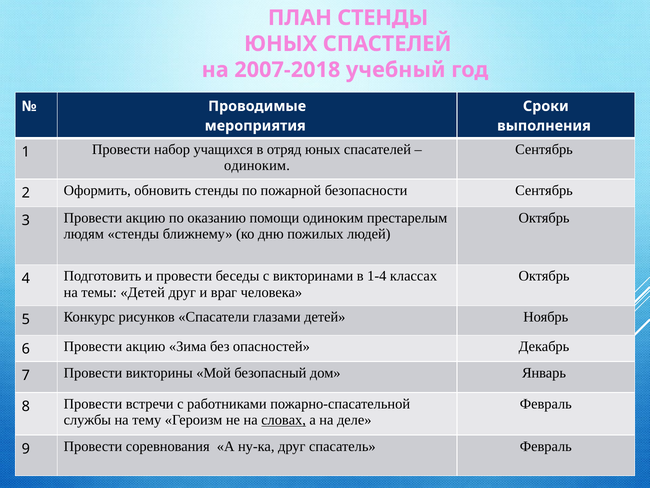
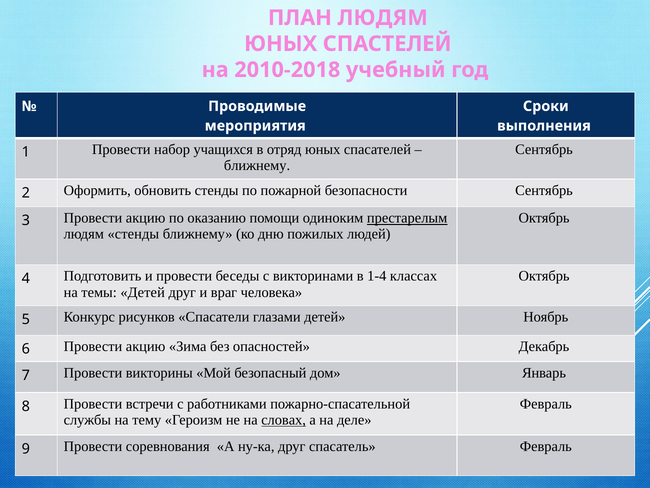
ПЛАН СТЕНДЫ: СТЕНДЫ -> ЛЮДЯМ (383, 18)
2007-2018: 2007-2018 -> 2010-2018 (287, 70)
одиноким: одиноким -> ближнему (257, 165)
престарелым underline: none -> present (407, 218)
